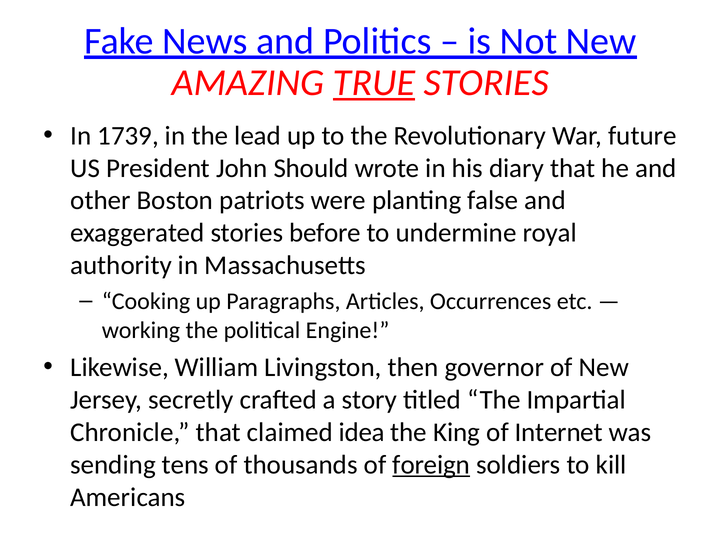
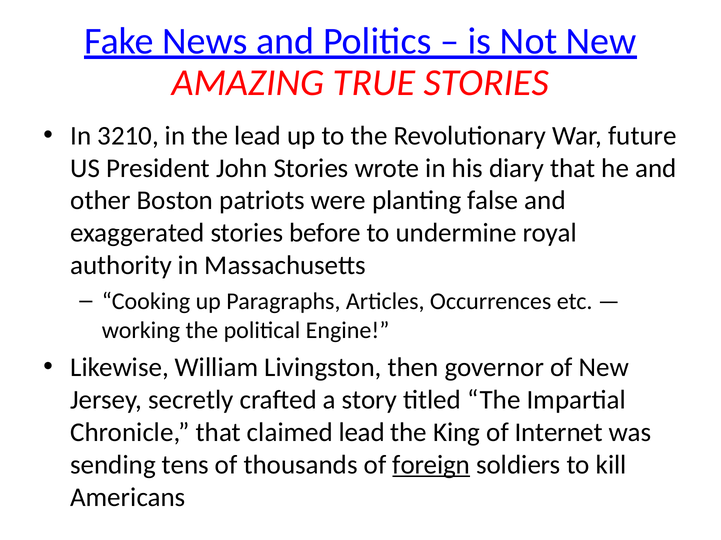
TRUE underline: present -> none (374, 83)
1739: 1739 -> 3210 (128, 136)
John Should: Should -> Stories (311, 168)
claimed idea: idea -> lead (362, 433)
